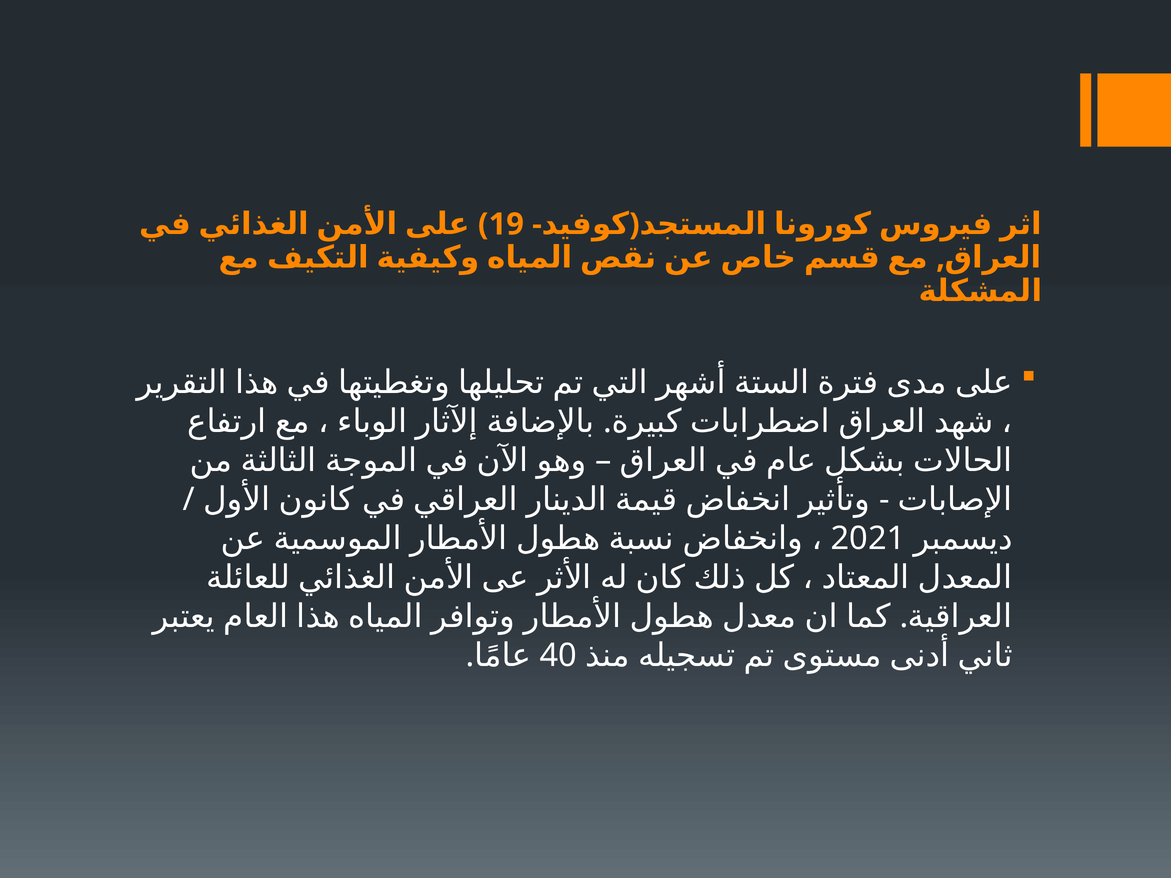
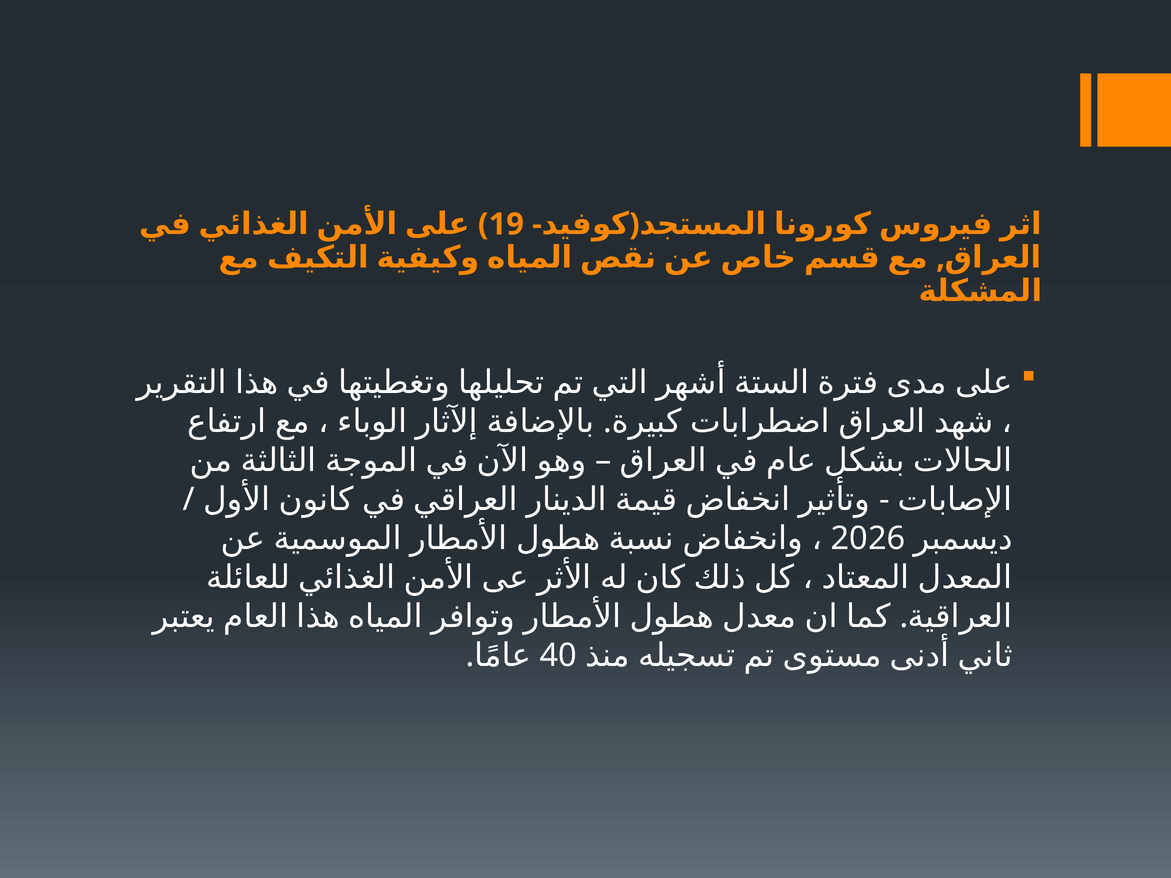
2021: 2021 -> 2026 (868, 539)
